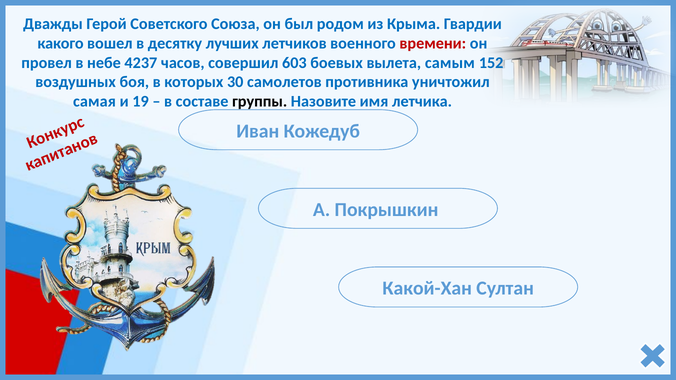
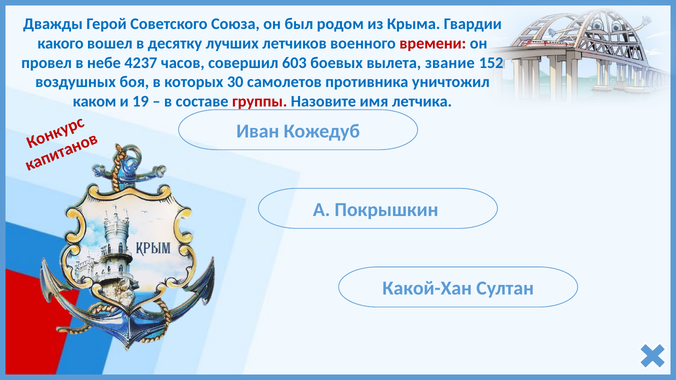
самым: самым -> звание (450, 63)
самая: самая -> каком (95, 102)
группы colour: black -> red (260, 102)
